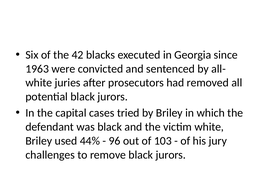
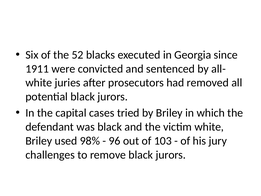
42: 42 -> 52 (78, 55)
1963: 1963 -> 1911 (37, 69)
44%: 44% -> 98% (90, 141)
